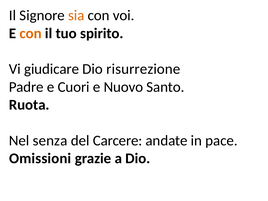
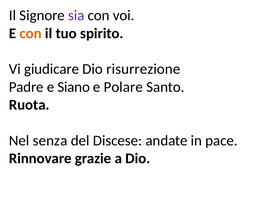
sia colour: orange -> purple (76, 15)
Cuori: Cuori -> Siano (74, 87)
Nuovo: Nuovo -> Polare (123, 87)
Carcere: Carcere -> Discese (118, 141)
Omissioni: Omissioni -> Rinnovare (40, 158)
